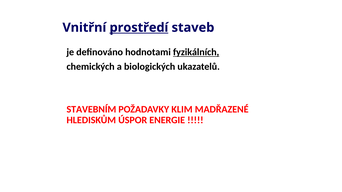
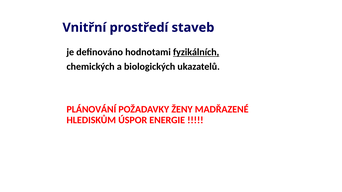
prostředí underline: present -> none (139, 28)
STAVEBNÍM: STAVEBNÍM -> PLÁNOVÁNÍ (91, 110)
KLIM: KLIM -> ŽENY (182, 110)
